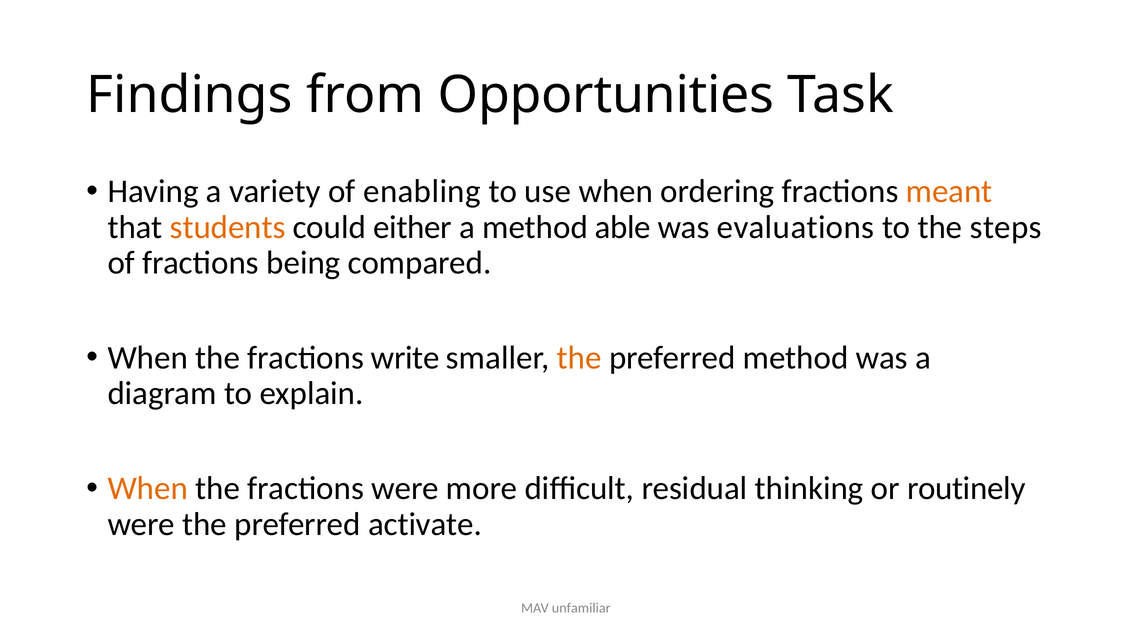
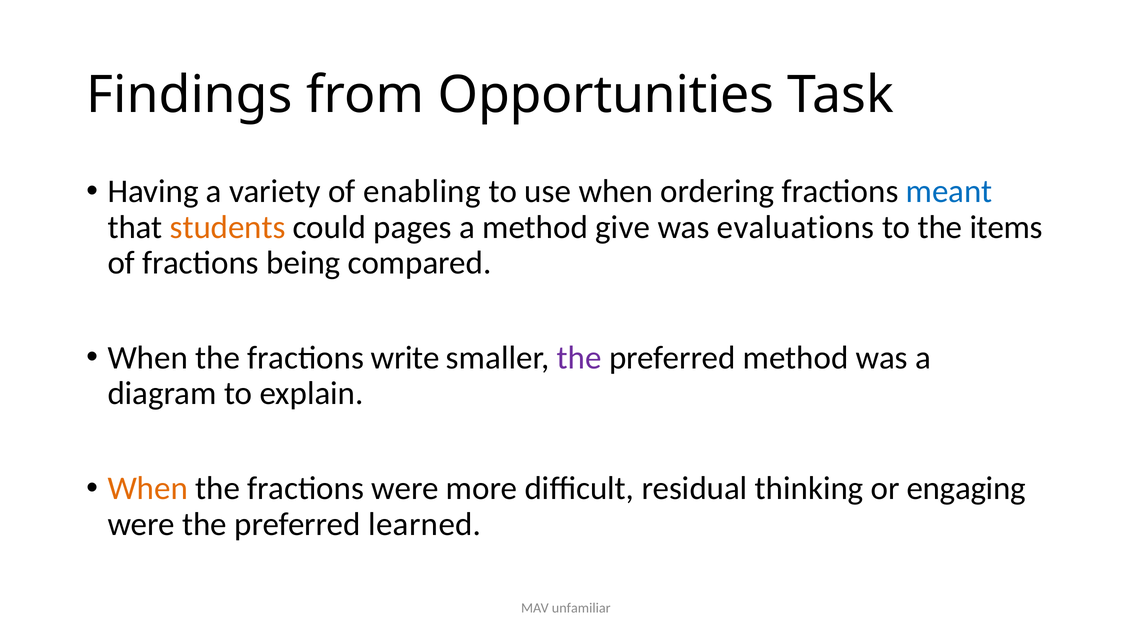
meant colour: orange -> blue (949, 191)
either: either -> pages (412, 227)
able: able -> give (623, 227)
steps: steps -> items (1006, 227)
the colour: orange -> purple (579, 358)
routinely: routinely -> engaging (966, 488)
activate: activate -> learned (425, 524)
